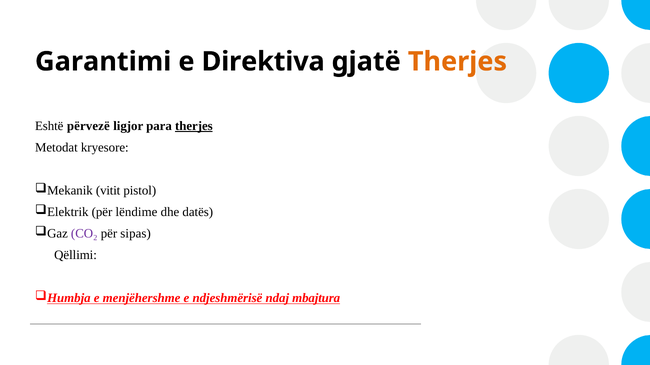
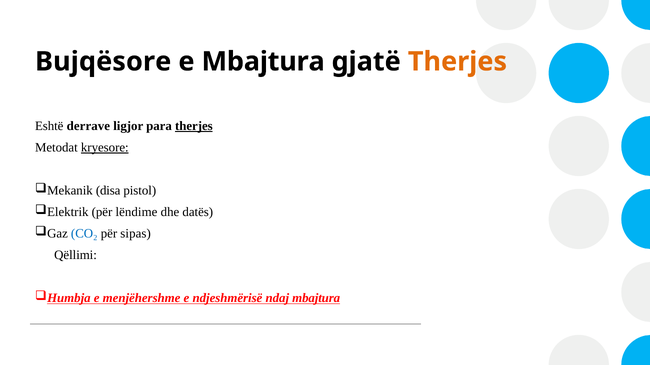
Garantimi: Garantimi -> Bujqësore (103, 62)
e Direktiva: Direktiva -> Mbajtura (263, 62)
përvezë: përvezë -> derrave (88, 126)
kryesore underline: none -> present (105, 148)
vitit: vitit -> disa (108, 191)
CO₂ colour: purple -> blue (84, 234)
